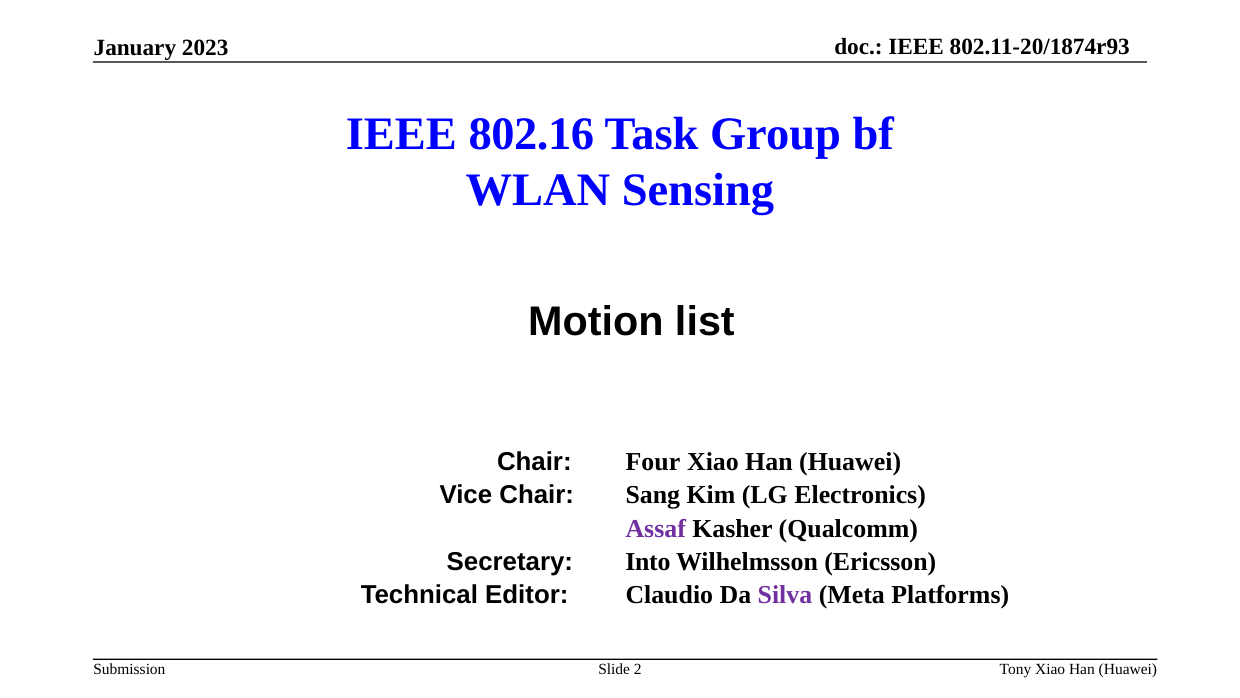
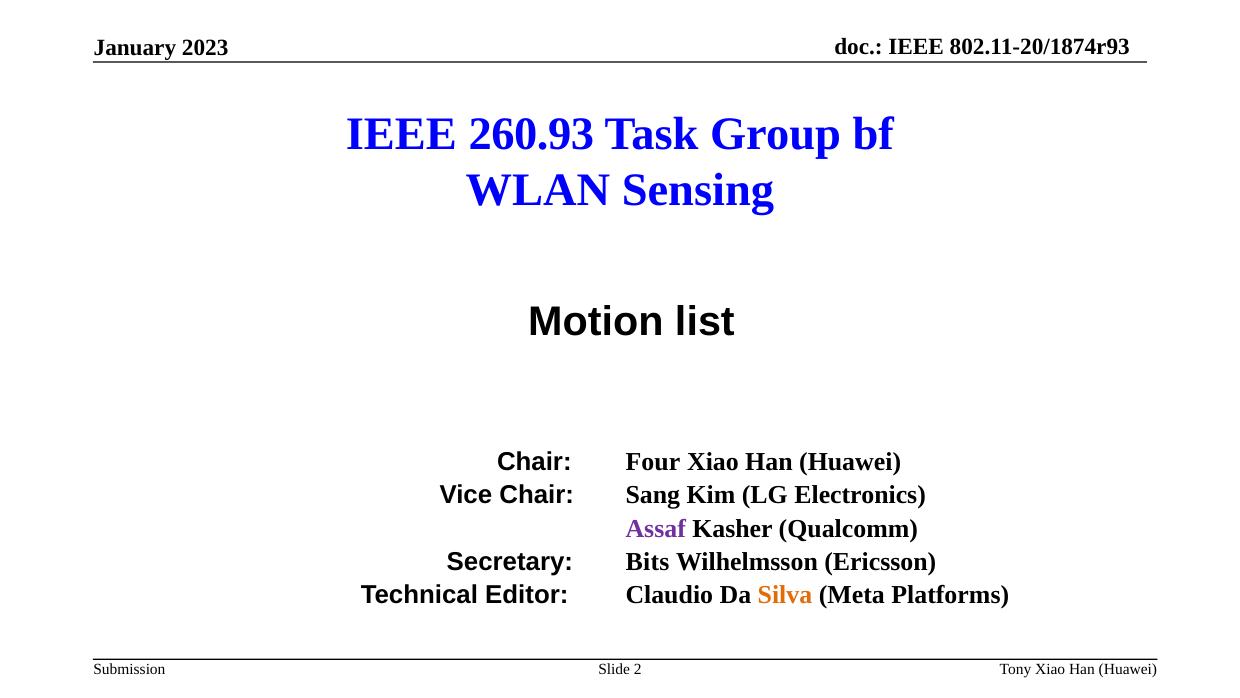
802.16: 802.16 -> 260.93 (531, 134)
Into: Into -> Bits (648, 561)
Silva colour: purple -> orange (785, 594)
